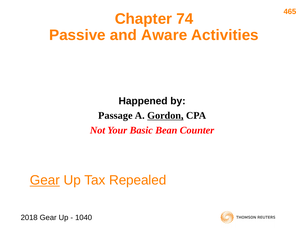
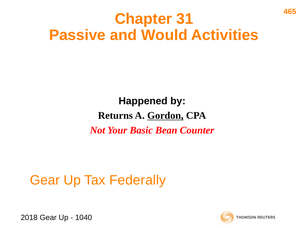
74: 74 -> 31 (185, 19)
Aware: Aware -> Would (164, 35)
Passage: Passage -> Returns (115, 116)
Gear underline: present -> none (45, 180)
Repealed: Repealed -> Federally (138, 180)
